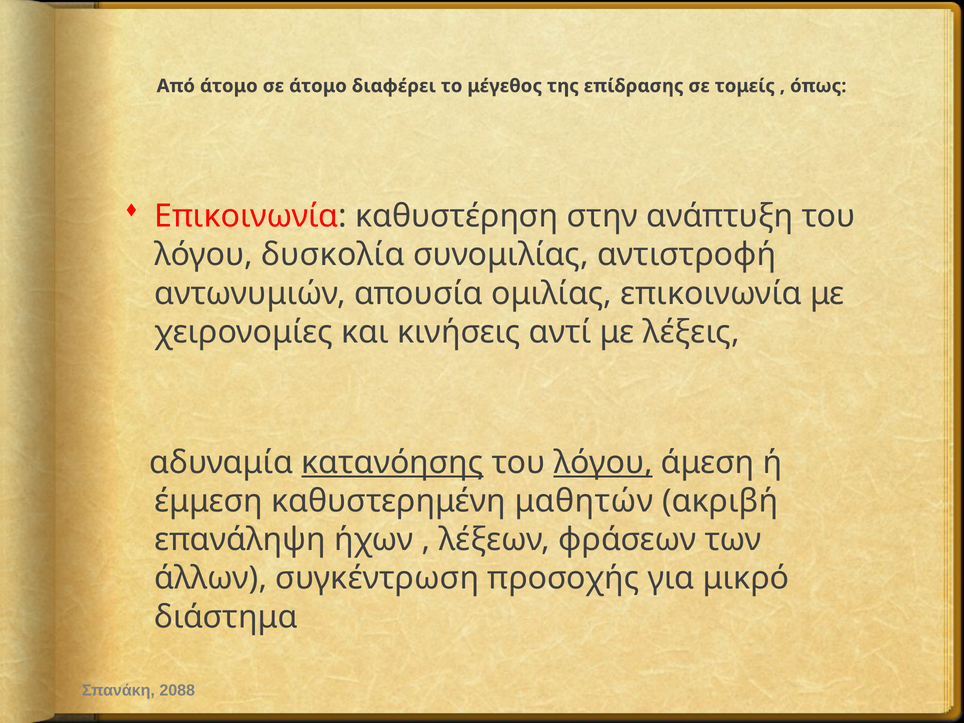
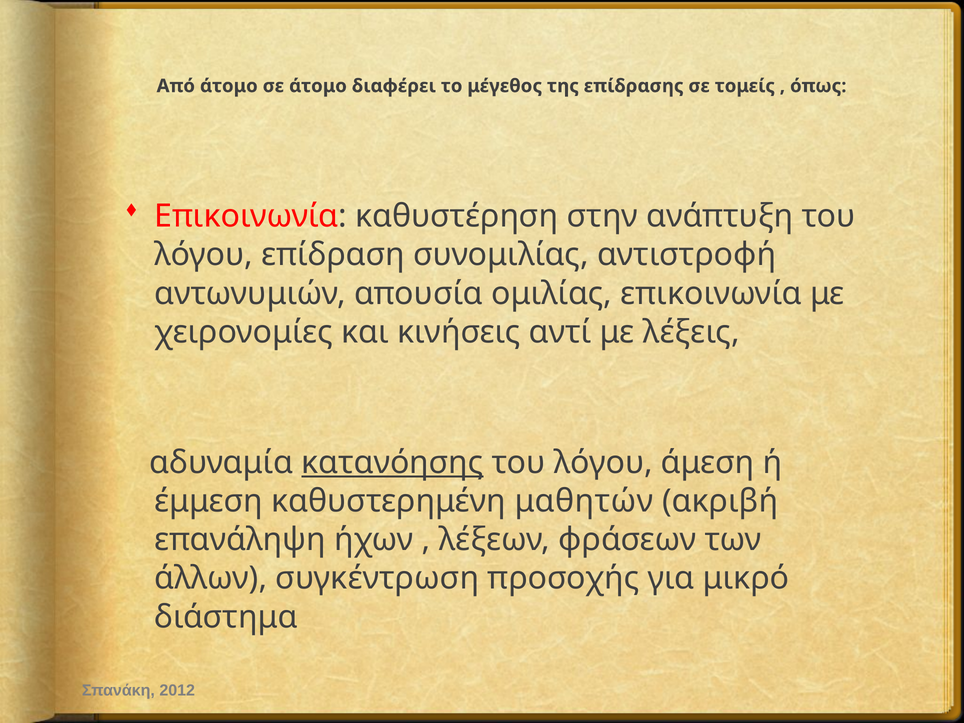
δυσκολία: δυσκολία -> επίδραση (333, 255)
λόγου underline: present -> none (603, 463)
2088: 2088 -> 2012 (177, 690)
